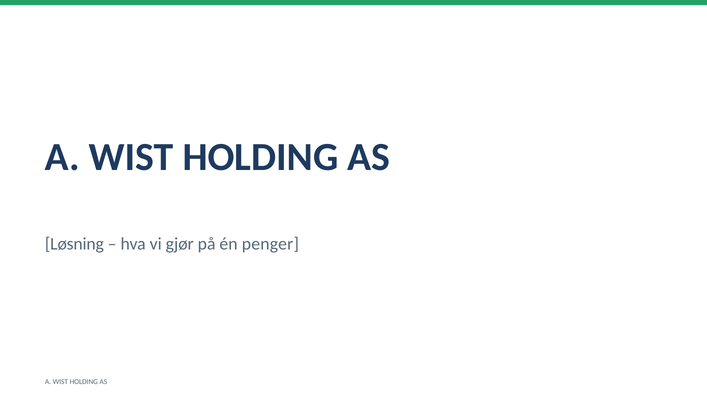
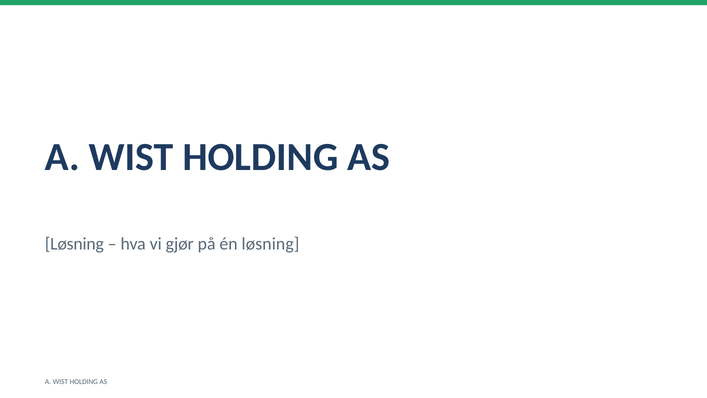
én penger: penger -> løsning (270, 243)
